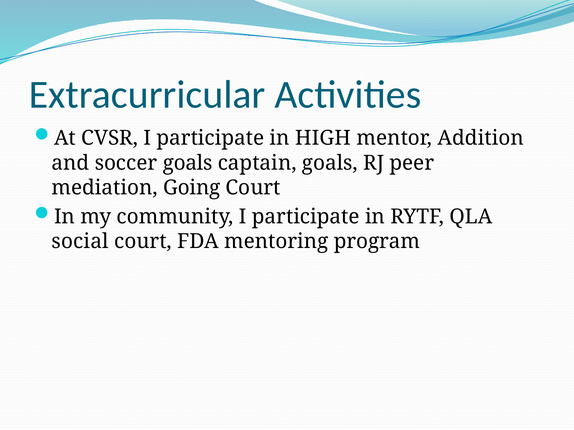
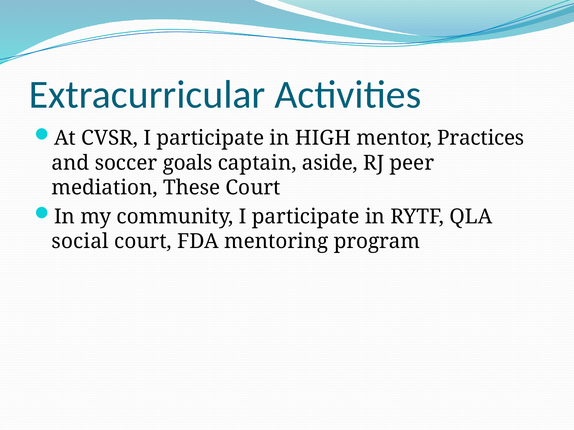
Addition: Addition -> Practices (481, 138)
captain goals: goals -> aside (330, 163)
Going: Going -> These (192, 188)
